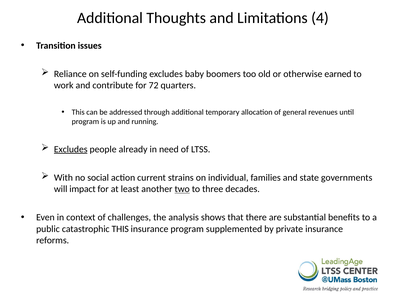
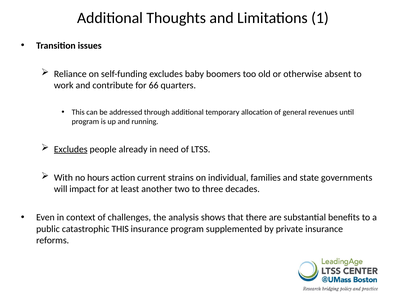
4: 4 -> 1 (320, 18)
earned: earned -> absent (338, 74)
72: 72 -> 66 (154, 86)
social: social -> hours (98, 178)
two underline: present -> none (182, 189)
